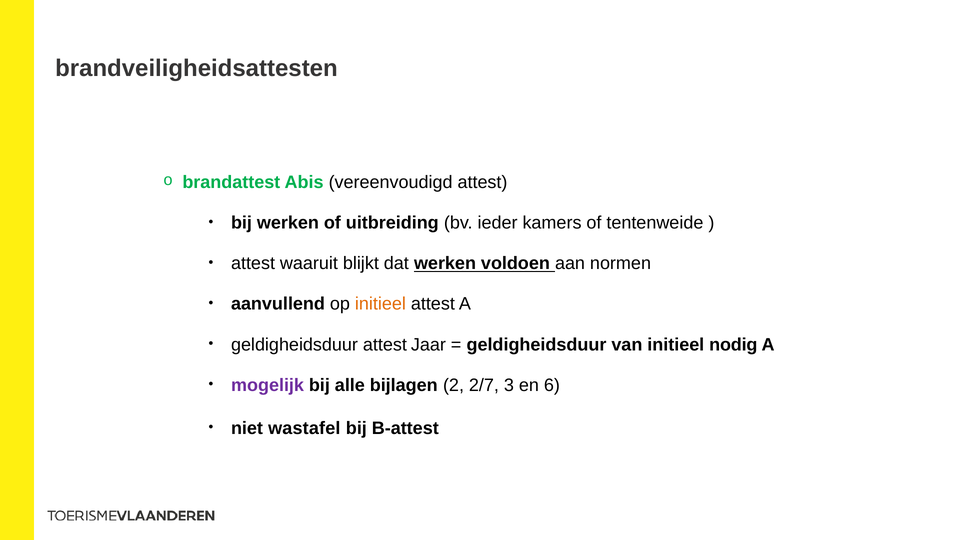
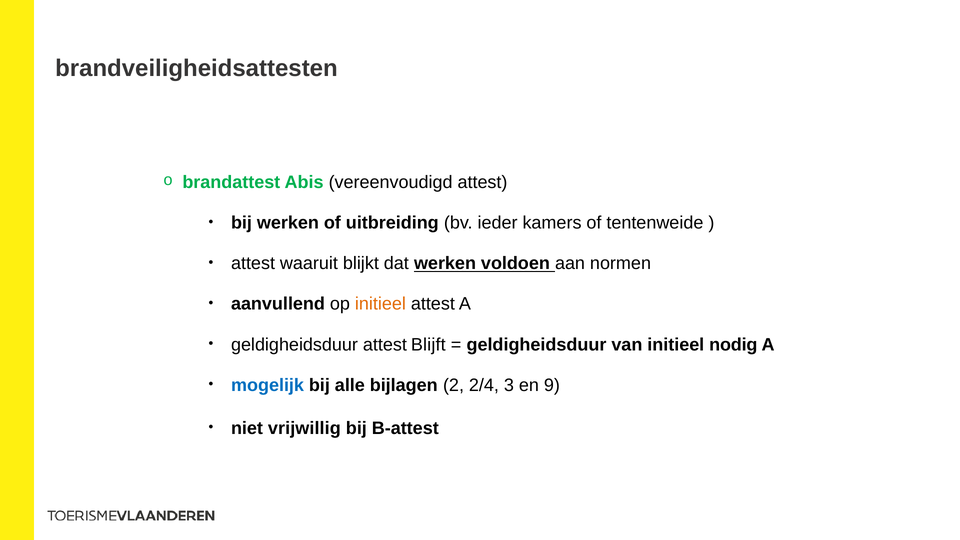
Jaar: Jaar -> Blijft (428, 345)
mogelijk colour: purple -> blue (268, 385)
2/7: 2/7 -> 2/4 (484, 385)
6: 6 -> 9 (552, 385)
wastafel: wastafel -> vrijwillig (304, 428)
